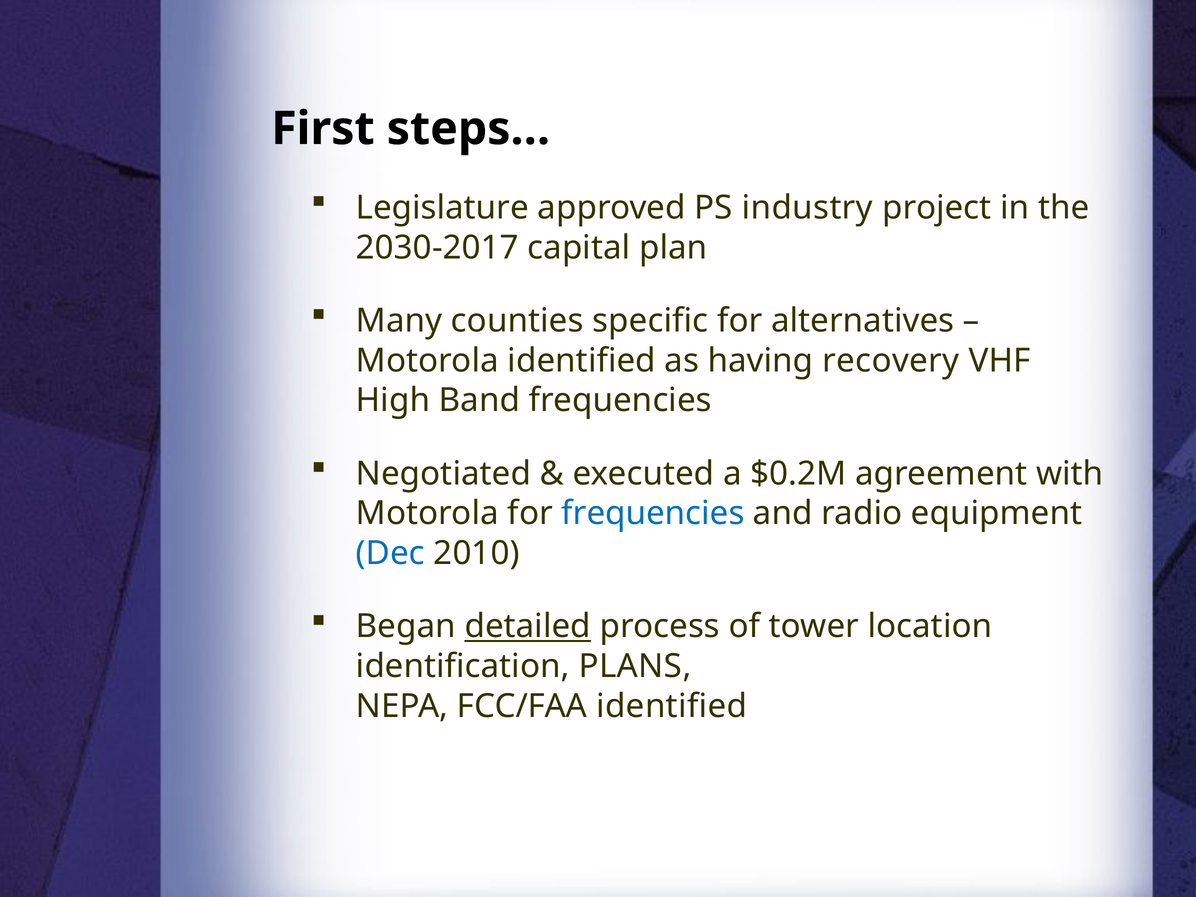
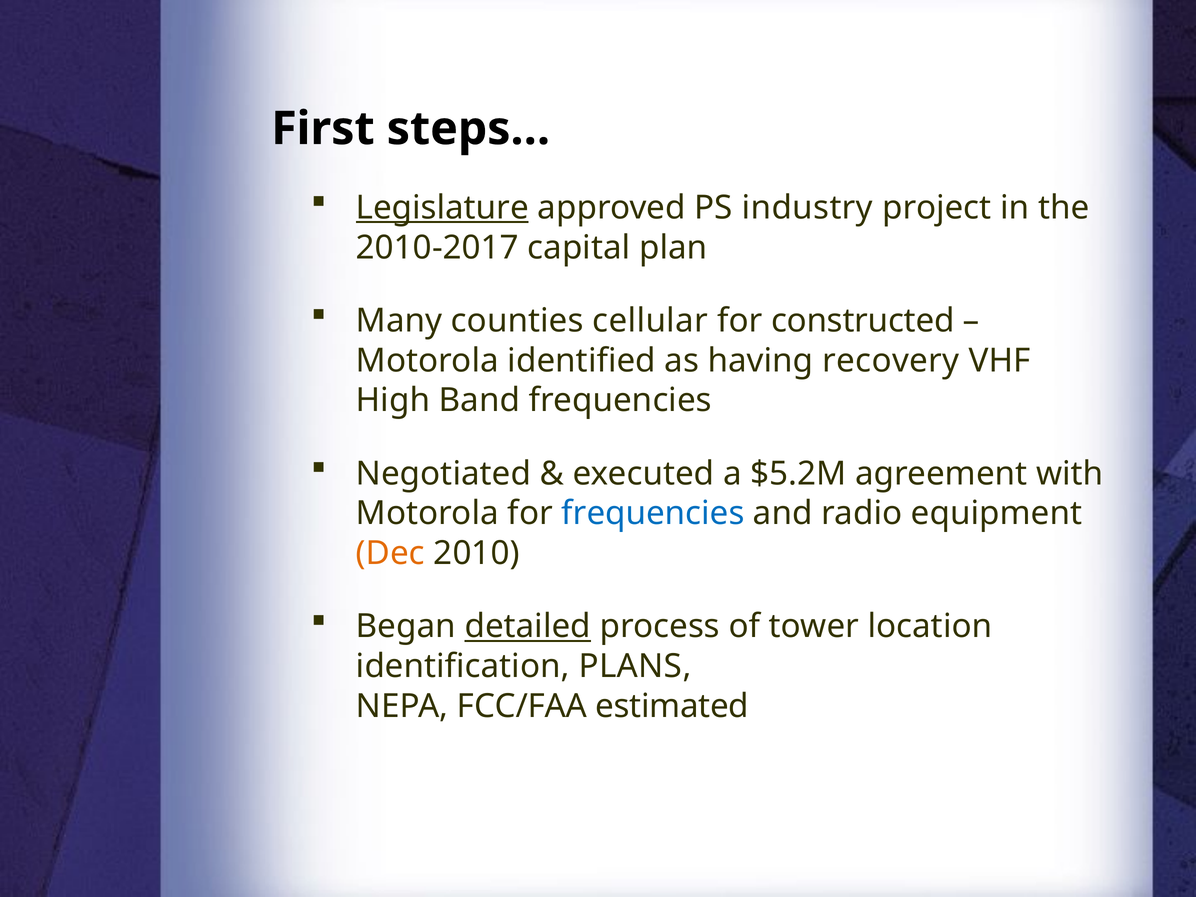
Legislature underline: none -> present (442, 208)
2030-2017: 2030-2017 -> 2010-2017 (437, 248)
specific: specific -> cellular (650, 321)
alternatives: alternatives -> constructed (863, 321)
$0.2M: $0.2M -> $5.2M (798, 474)
Dec colour: blue -> orange (390, 553)
FCC/FAA identified: identified -> estimated (672, 706)
